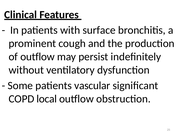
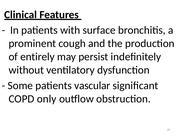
of outflow: outflow -> entirely (37, 57)
local: local -> only (47, 99)
